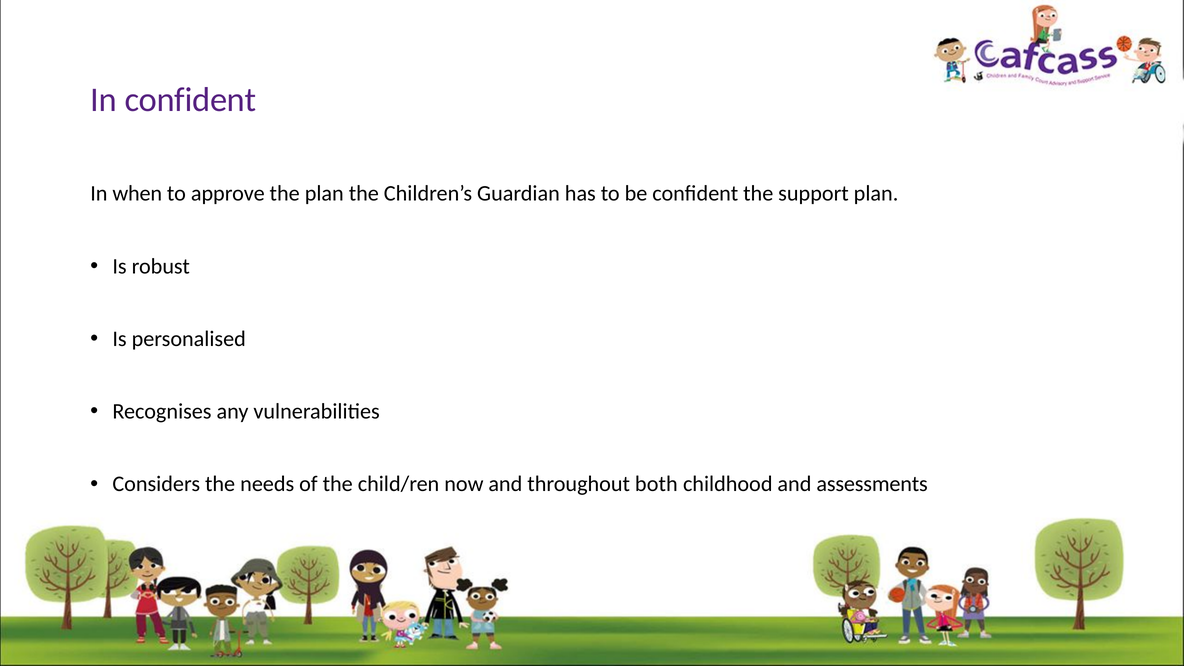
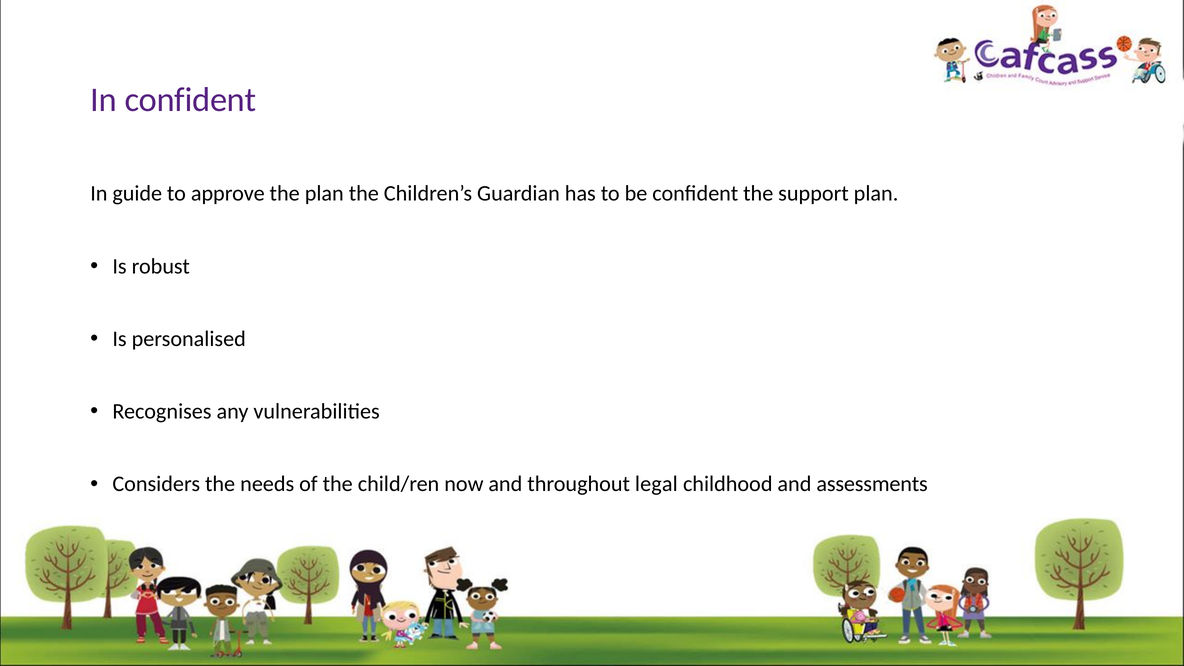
when: when -> guide (137, 194)
both: both -> legal (656, 484)
